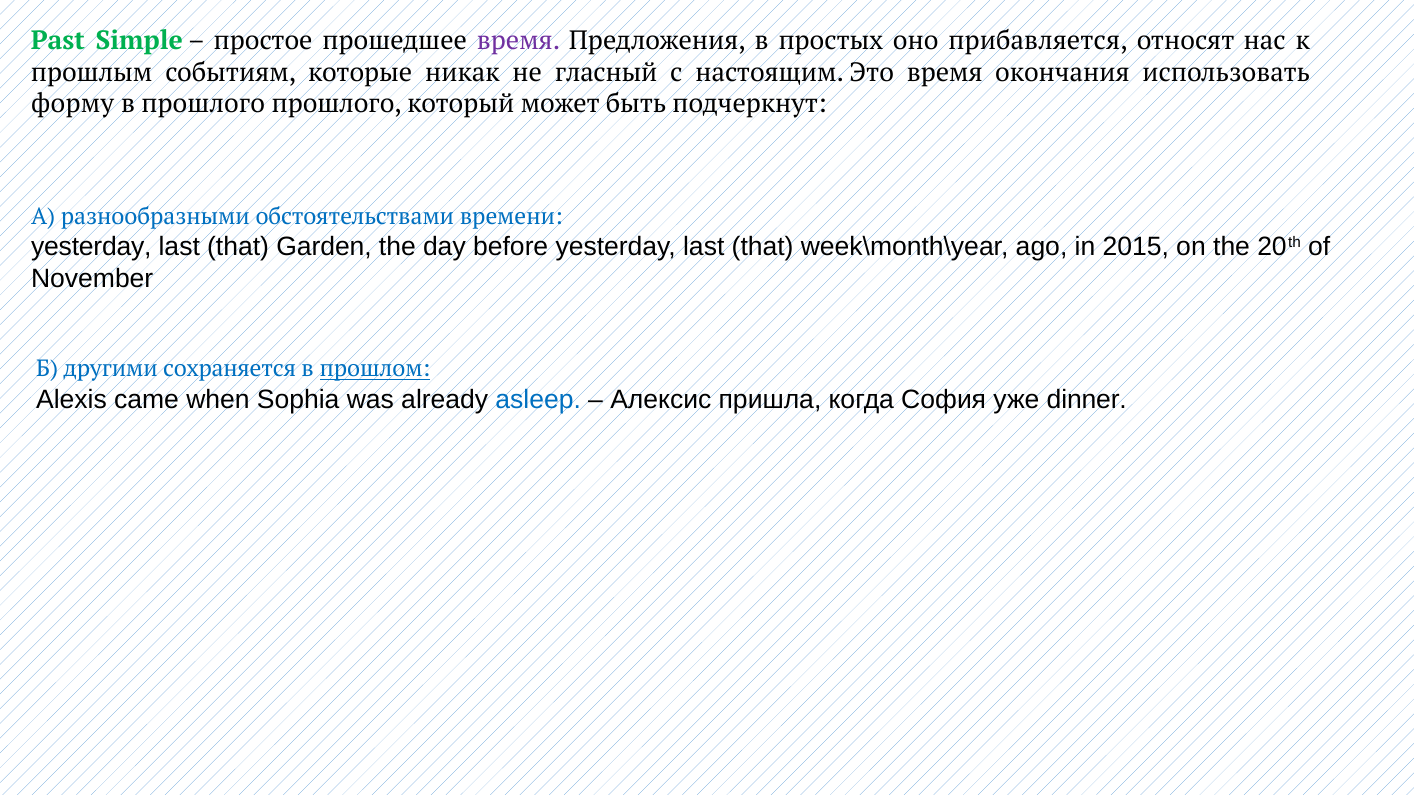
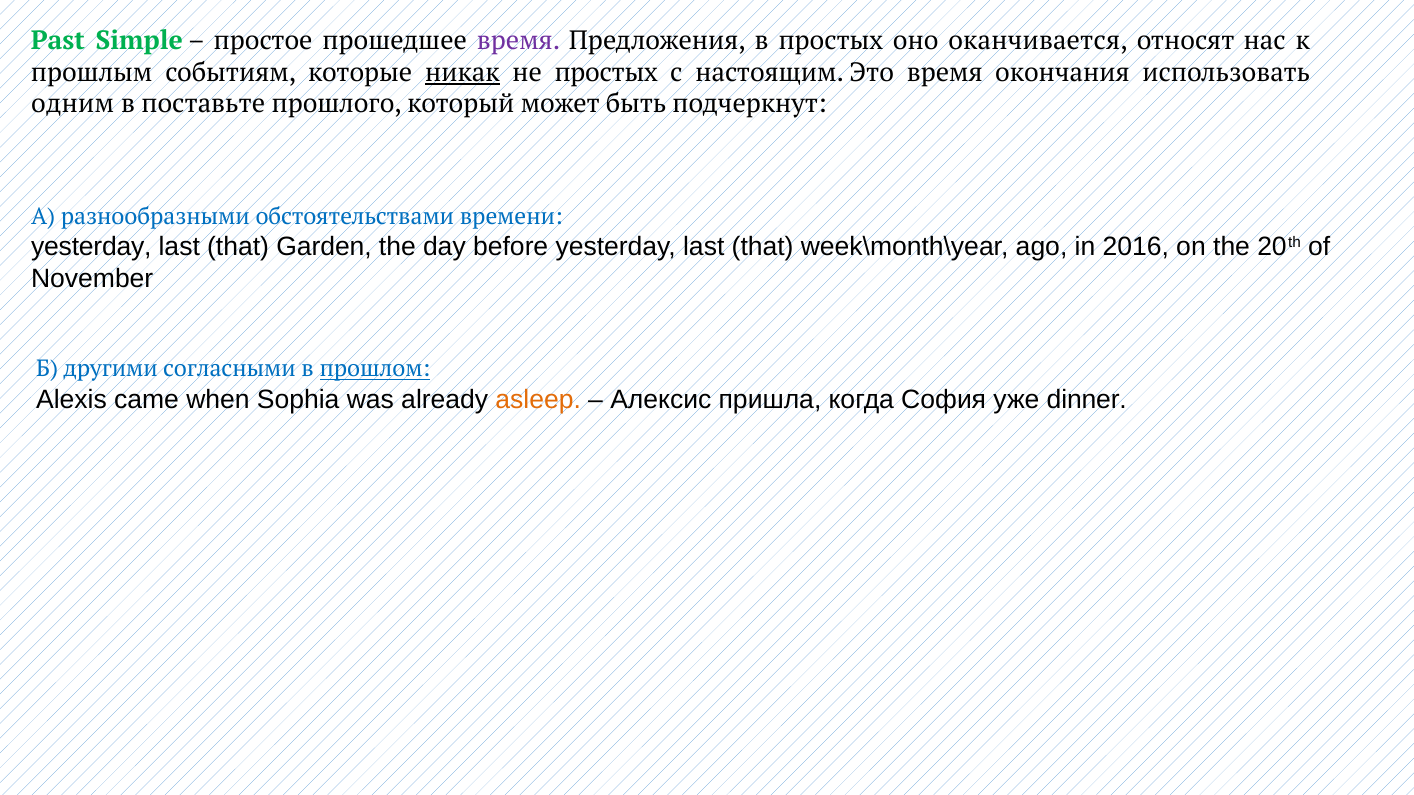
прибавляется: прибавляется -> оканчивается (1038, 41)
никак underline: none -> present (462, 72)
не гласный: гласный -> простых (606, 72)
форму: форму -> одним (73, 104)
в прошлого: прошлого -> поставьте (203, 104)
2015: 2015 -> 2016 (1136, 247)
сохраняется: сохраняется -> согласными (229, 369)
asleep colour: blue -> orange (538, 400)
